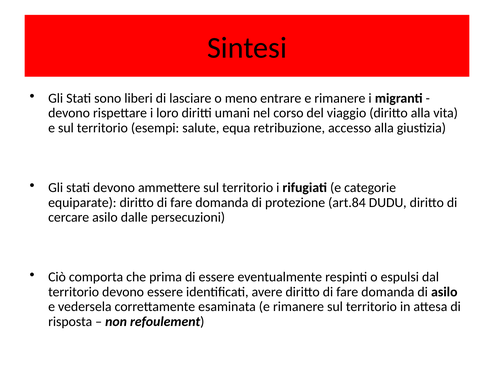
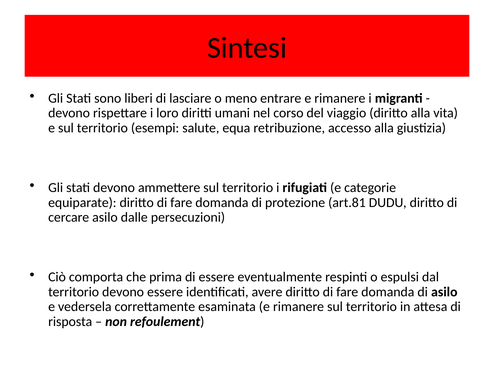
art.84: art.84 -> art.81 (347, 202)
